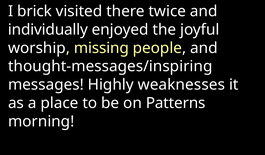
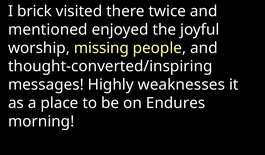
individually: individually -> mentioned (48, 30)
thought-messages/inspiring: thought-messages/inspiring -> thought-converted/inspiring (110, 66)
Patterns: Patterns -> Endures (176, 103)
